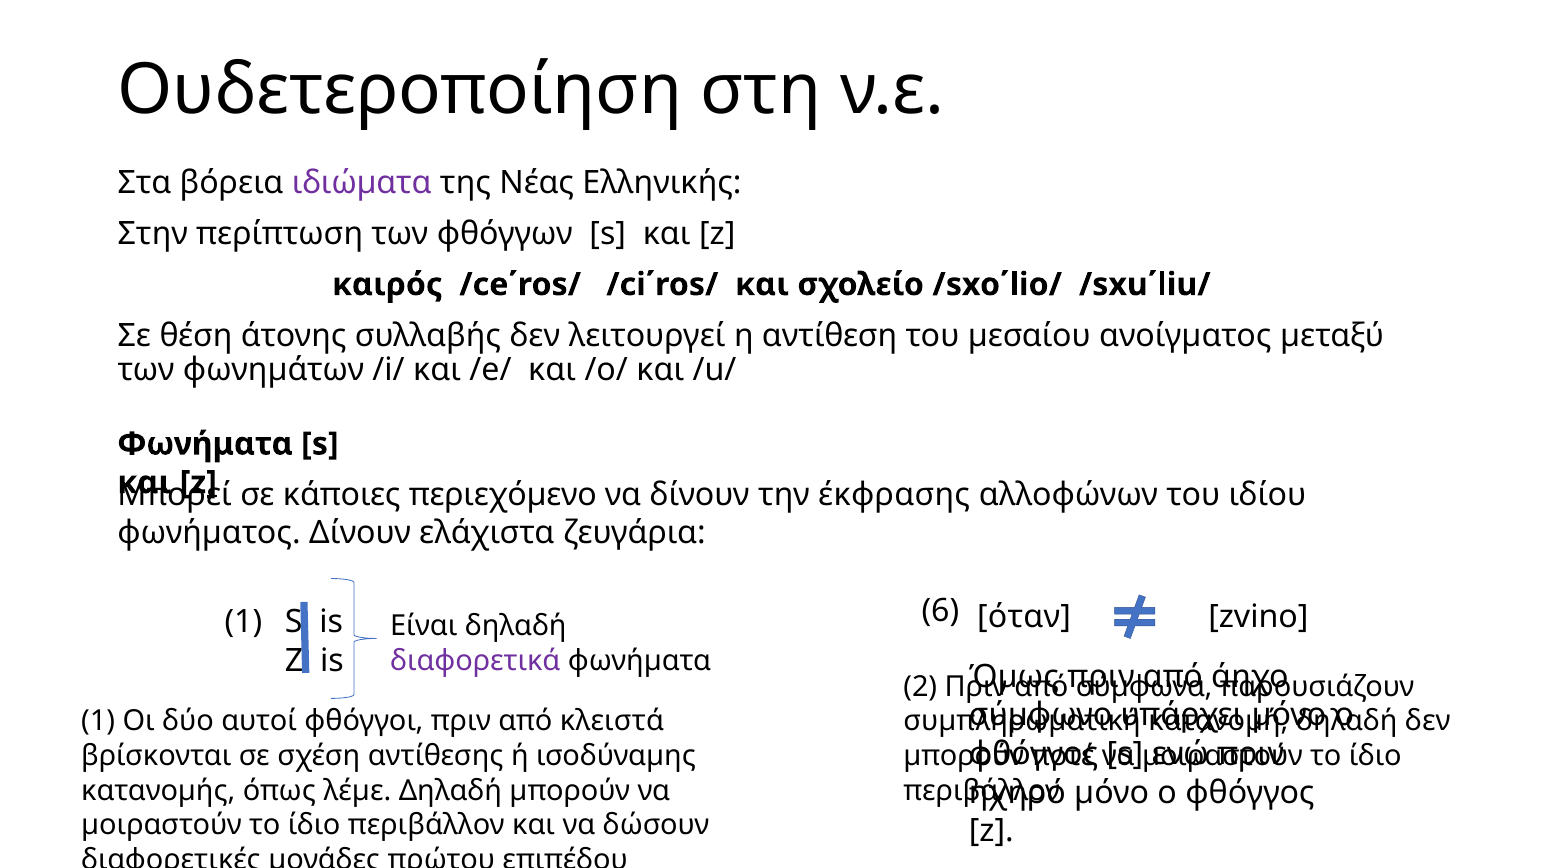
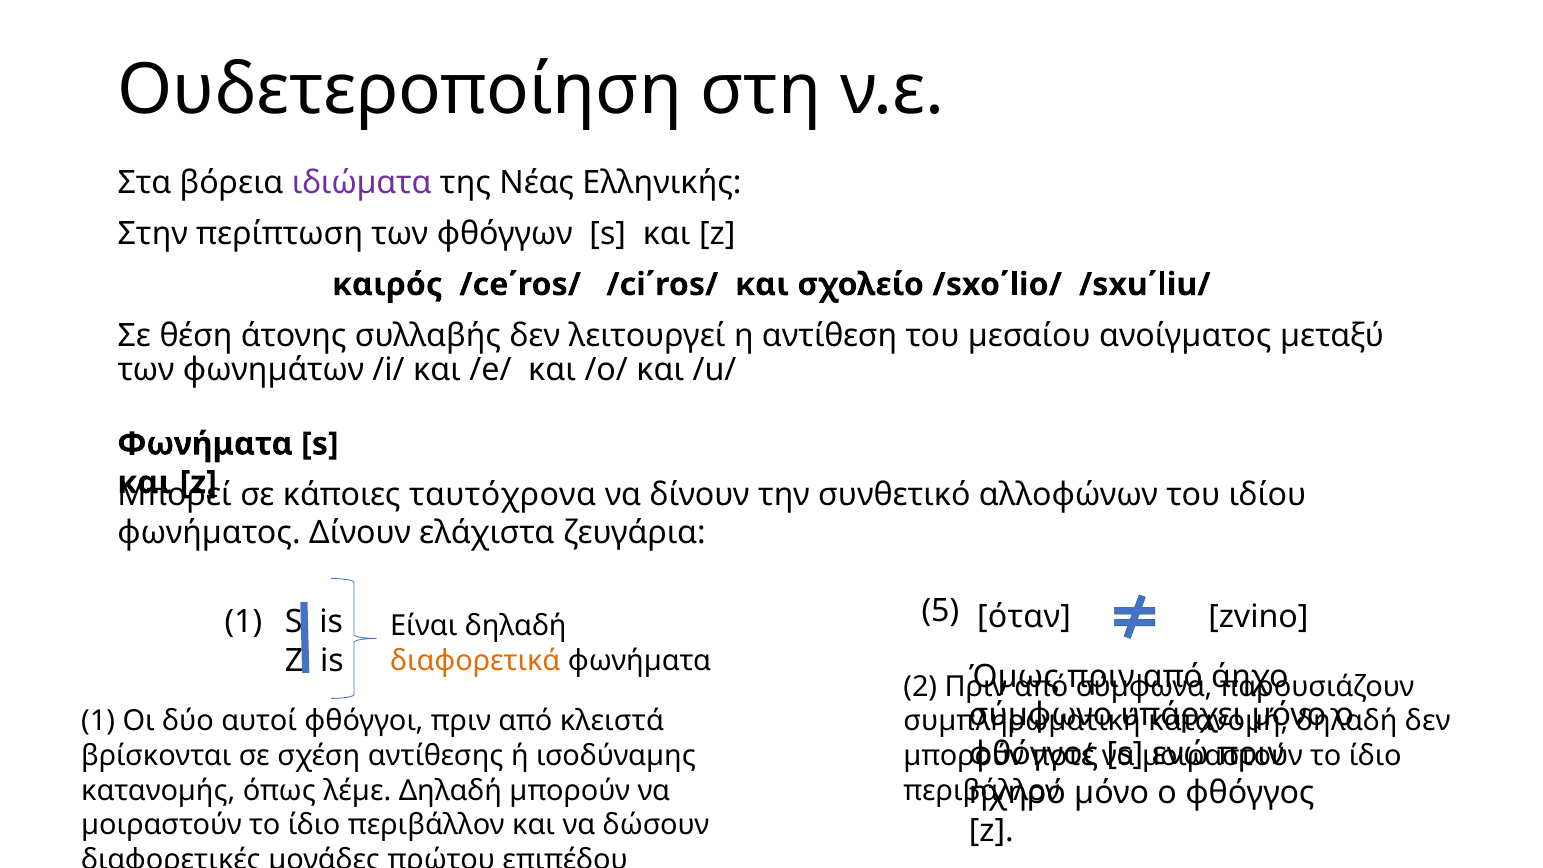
περιεχόµενο: περιεχόµενο -> ταυτόχρονα (503, 495)
έκφρασης: έκφρασης -> συνθετικό (894, 495)
6: 6 -> 5 (940, 611)
διαφορετικά colour: purple -> orange (475, 661)
